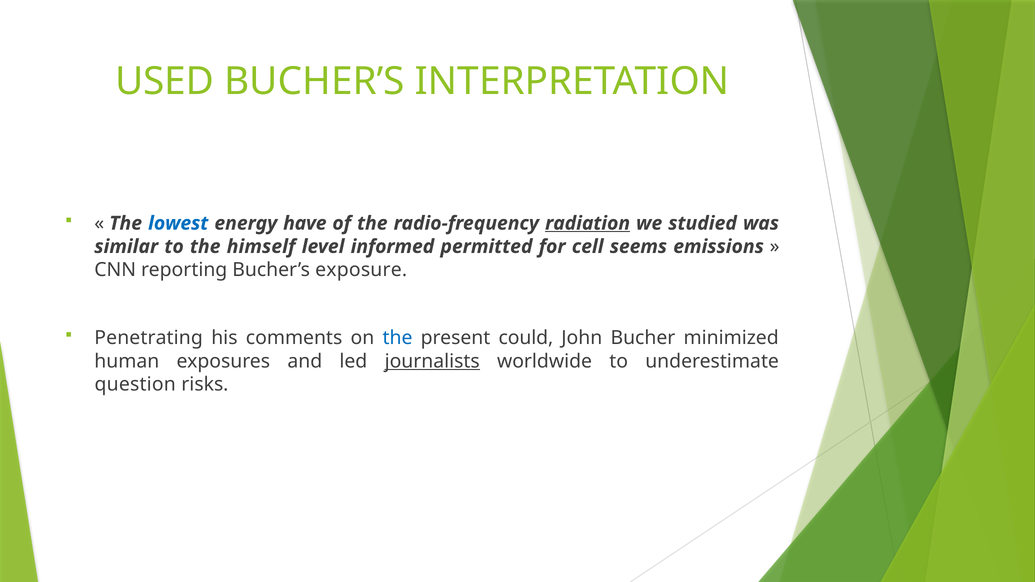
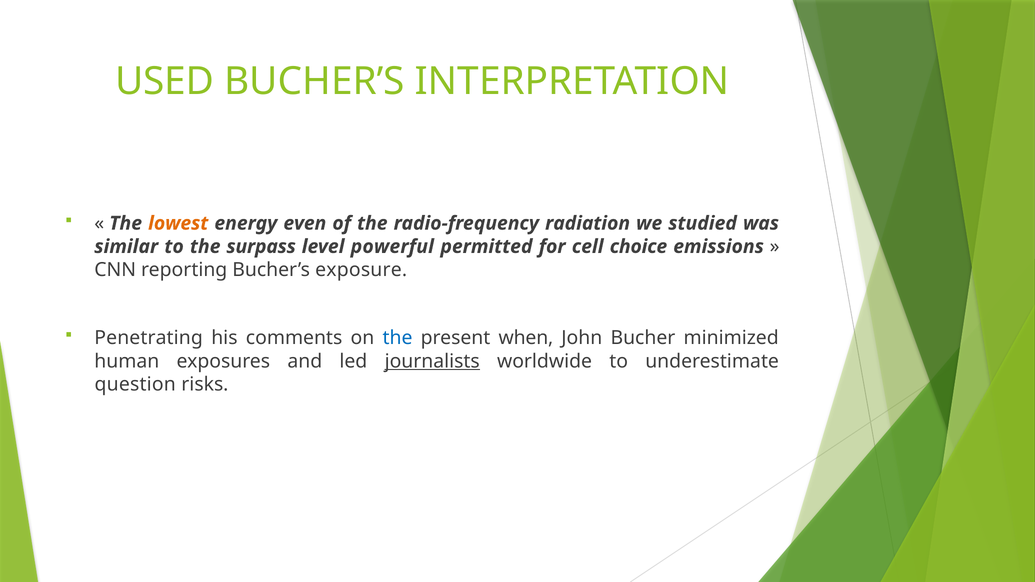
lowest colour: blue -> orange (178, 223)
have: have -> even (305, 223)
radiation underline: present -> none (588, 223)
himself: himself -> surpass (261, 247)
informed: informed -> powerful (392, 247)
seems: seems -> choice (638, 247)
could: could -> when (526, 338)
